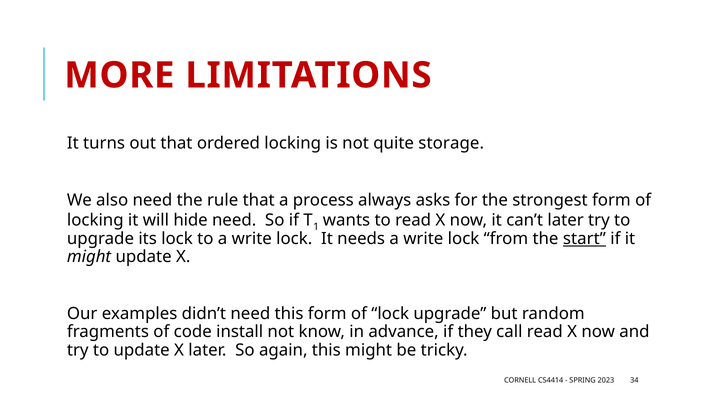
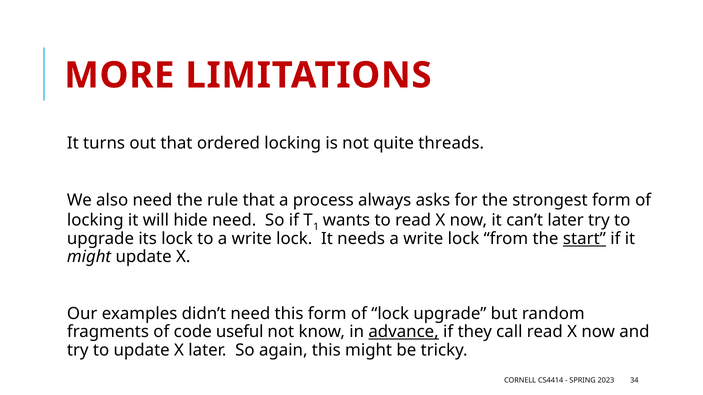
storage: storage -> threads (451, 143)
install: install -> useful (240, 332)
advance underline: none -> present (404, 332)
